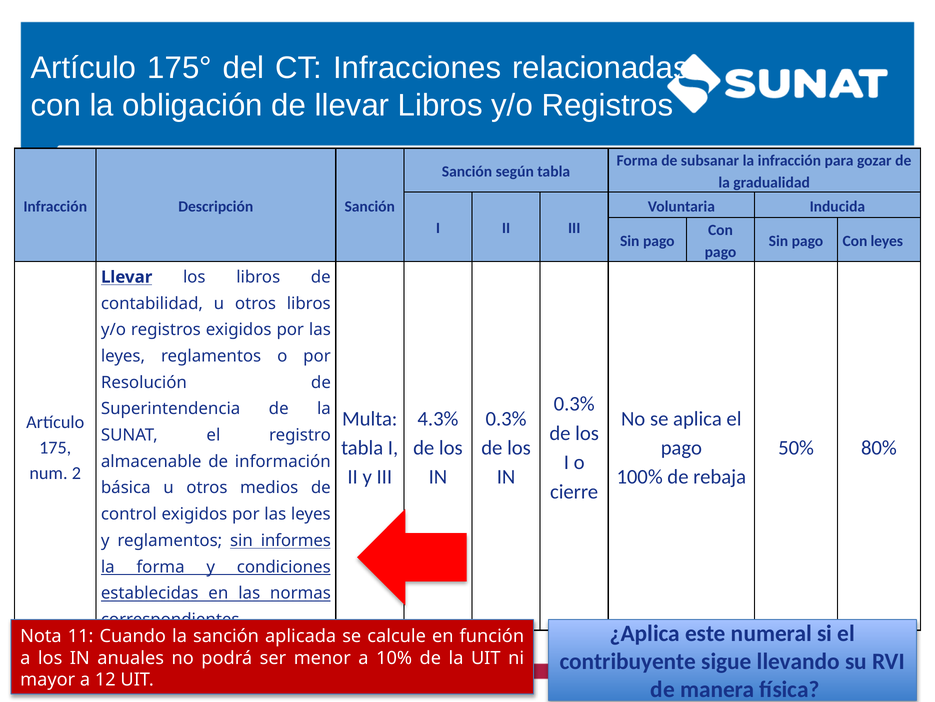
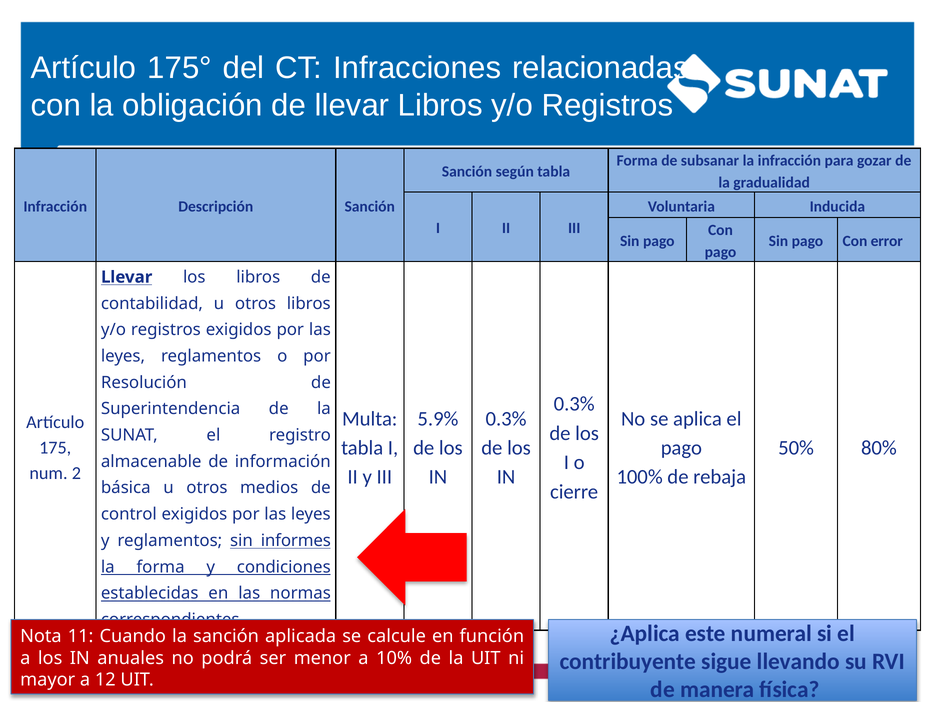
Con leyes: leyes -> error (887, 241)
4.3%: 4.3% -> 5.9% (438, 418)
